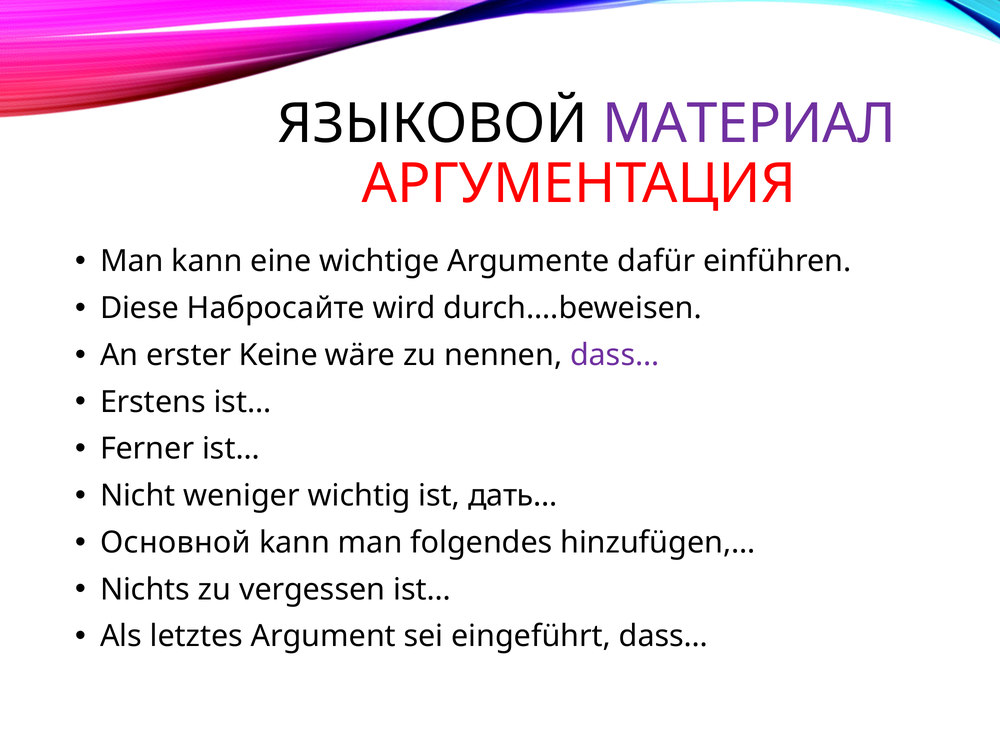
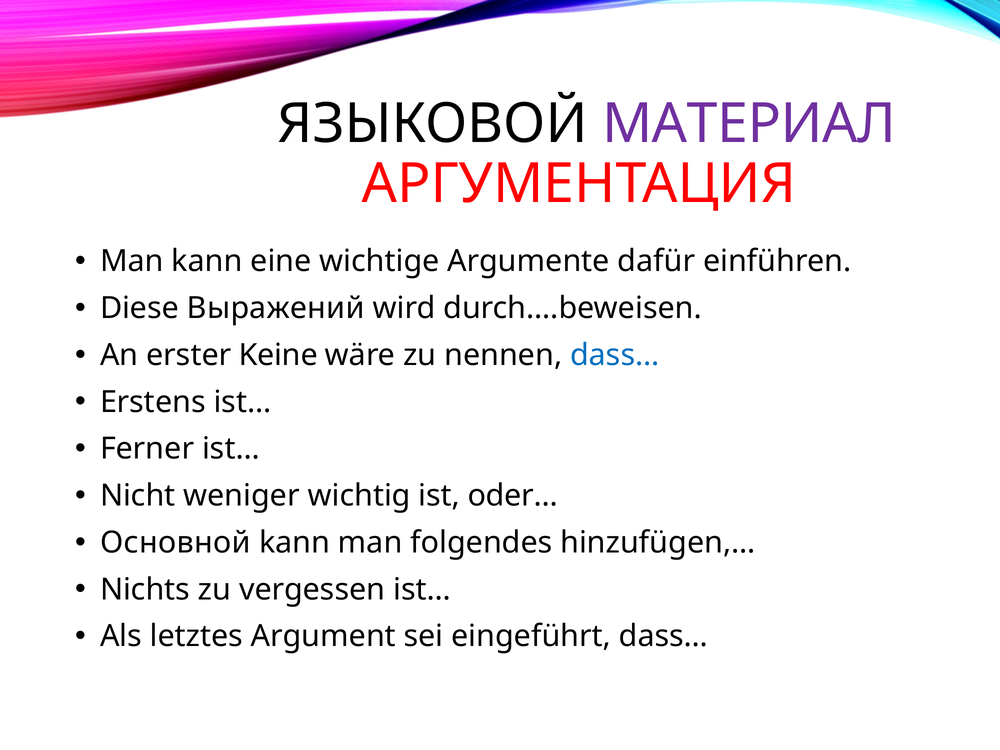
Набросайте: Набросайте -> Выражений (276, 308)
dass… colour: purple -> blue (615, 355)
дать…: дать… -> oder… (513, 496)
